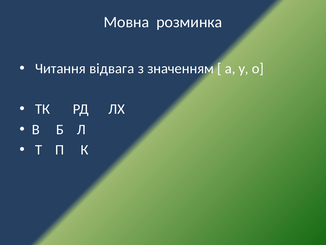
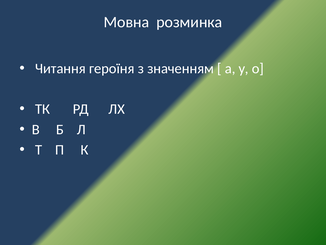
відвага: відвага -> героїня (112, 68)
